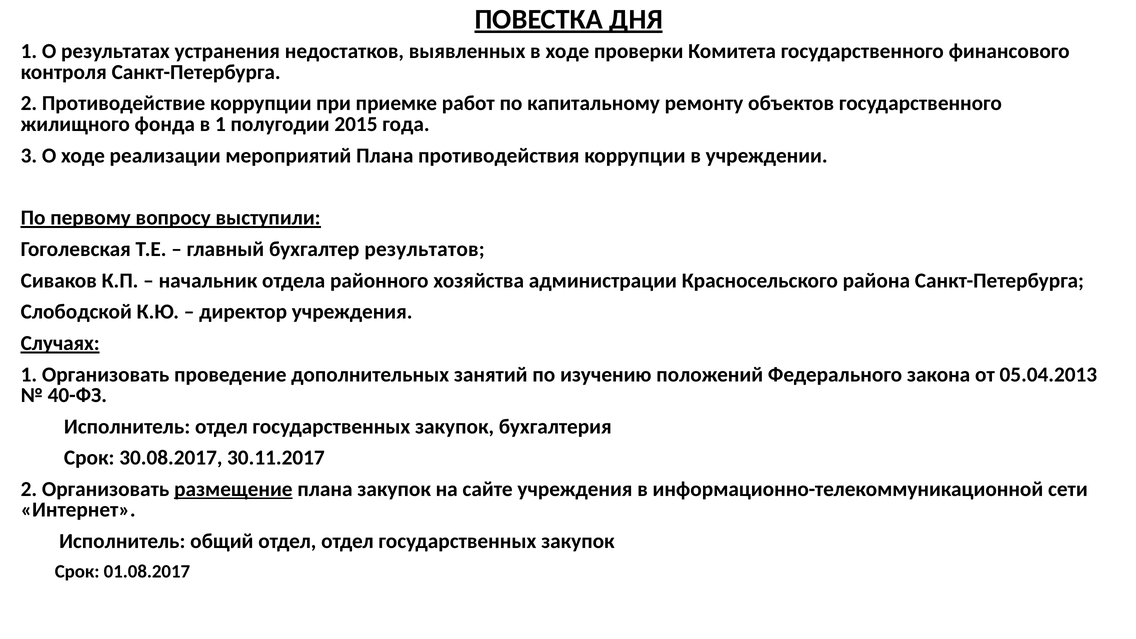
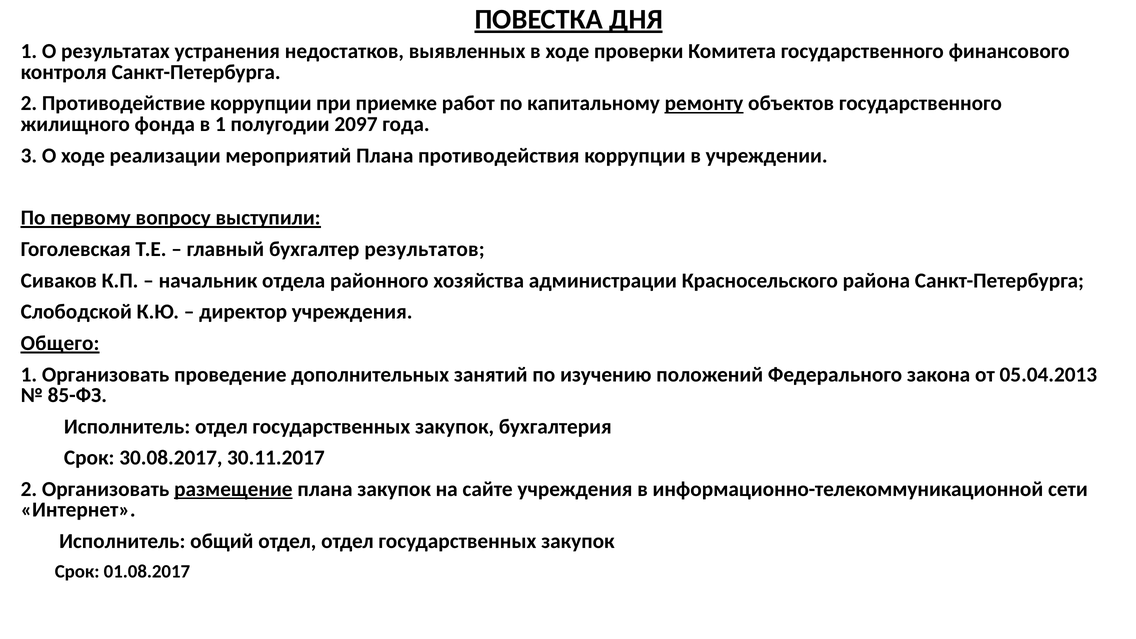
ремонту underline: none -> present (704, 103)
2015: 2015 -> 2097 (356, 124)
Случаях: Случаях -> Общего (60, 343)
40-ФЗ: 40-ФЗ -> 85-ФЗ (77, 395)
